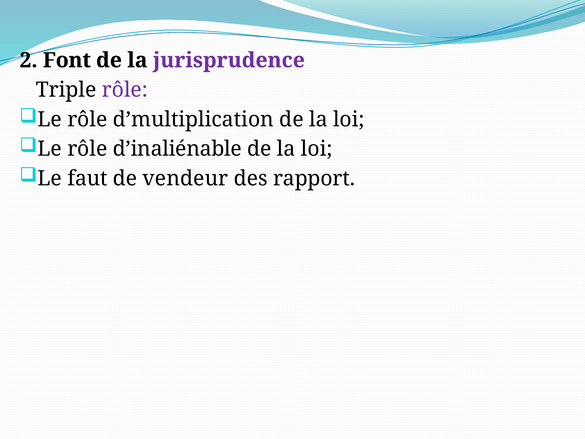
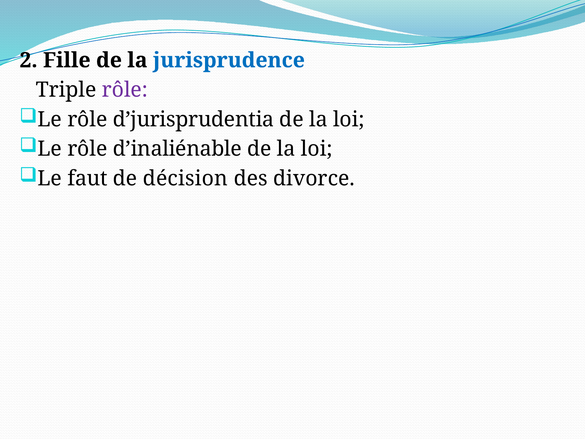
Font: Font -> Fille (67, 60)
jurisprudence colour: purple -> blue (229, 60)
d’multiplication: d’multiplication -> d’jurisprudentia (193, 119)
vendeur: vendeur -> décision (185, 178)
rapport: rapport -> divorce (314, 178)
